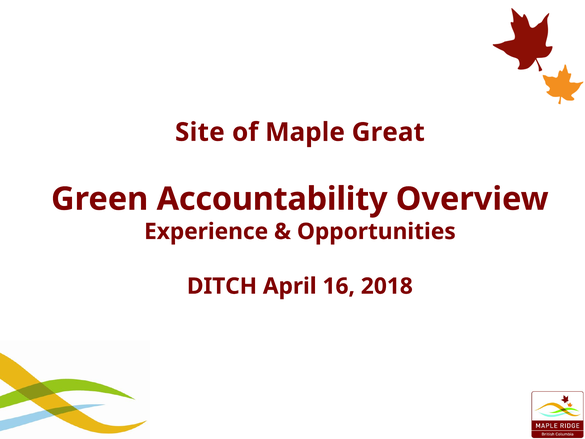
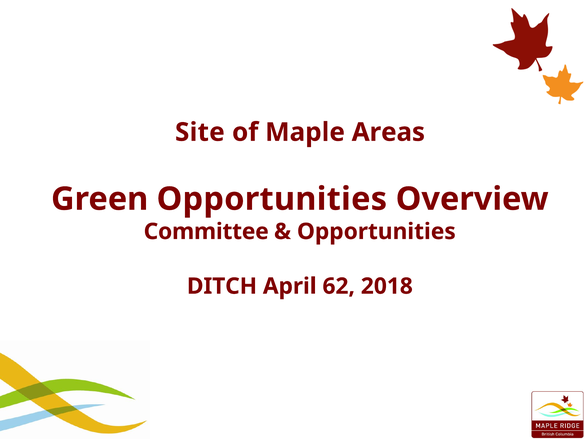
Great: Great -> Areas (388, 132)
Green Accountability: Accountability -> Opportunities (272, 199)
Experience: Experience -> Committee (206, 231)
16: 16 -> 62 (339, 286)
